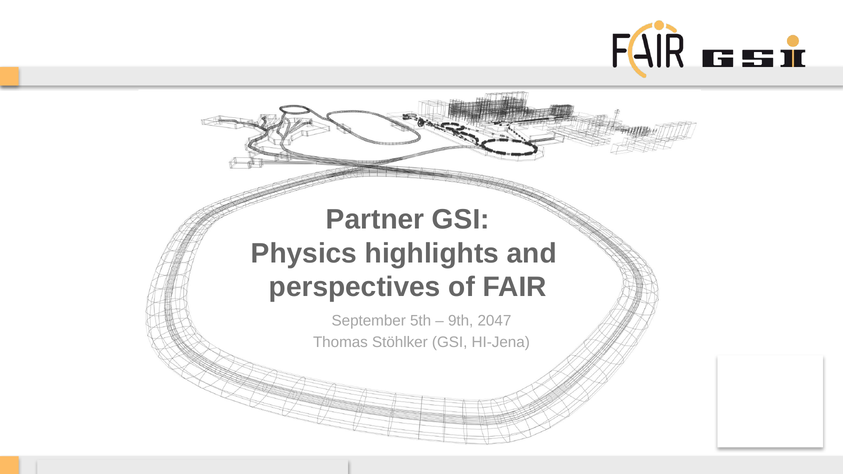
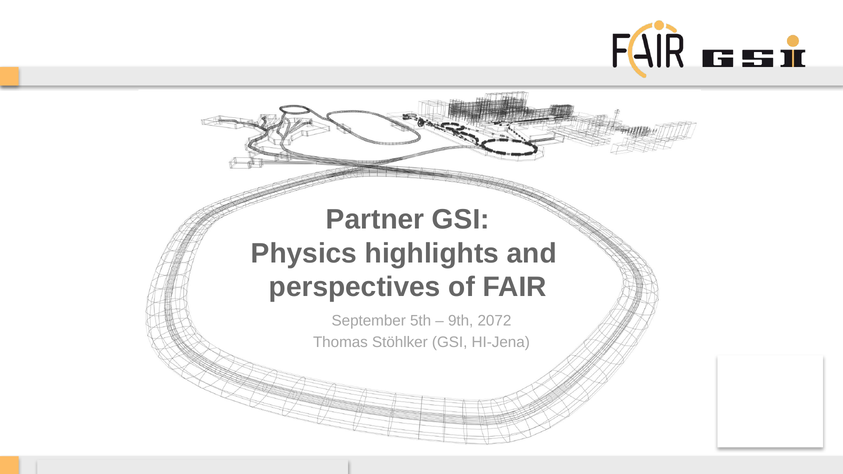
2047: 2047 -> 2072 (494, 321)
